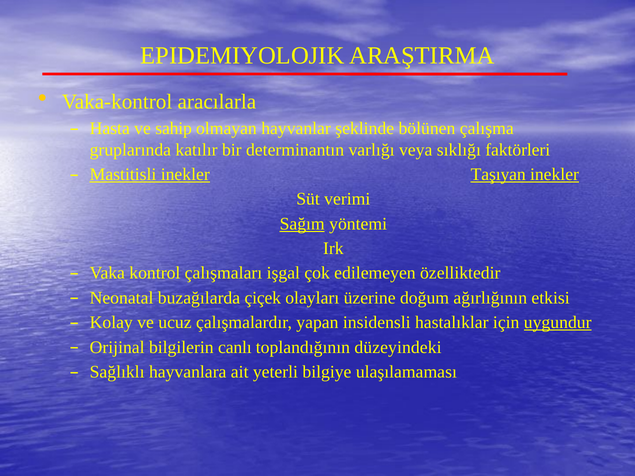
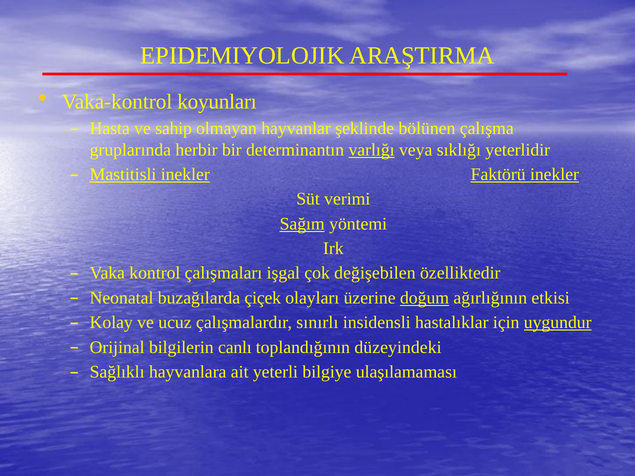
aracılarla: aracılarla -> koyunları (217, 102)
katılır: katılır -> herbir (197, 150)
varlığı underline: none -> present (372, 150)
faktörleri: faktörleri -> yeterlidir (518, 150)
Taşıyan: Taşıyan -> Faktörü (498, 174)
edilemeyen: edilemeyen -> değişebilen (375, 273)
doğum underline: none -> present (425, 298)
yapan: yapan -> sınırlı (317, 323)
